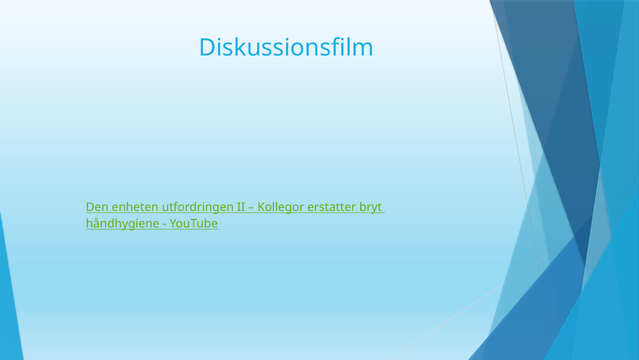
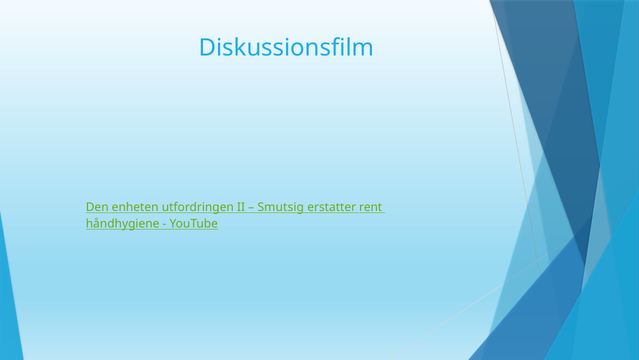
Kollegor: Kollegor -> Smutsig (281, 207)
bryt: bryt -> rent (371, 207)
